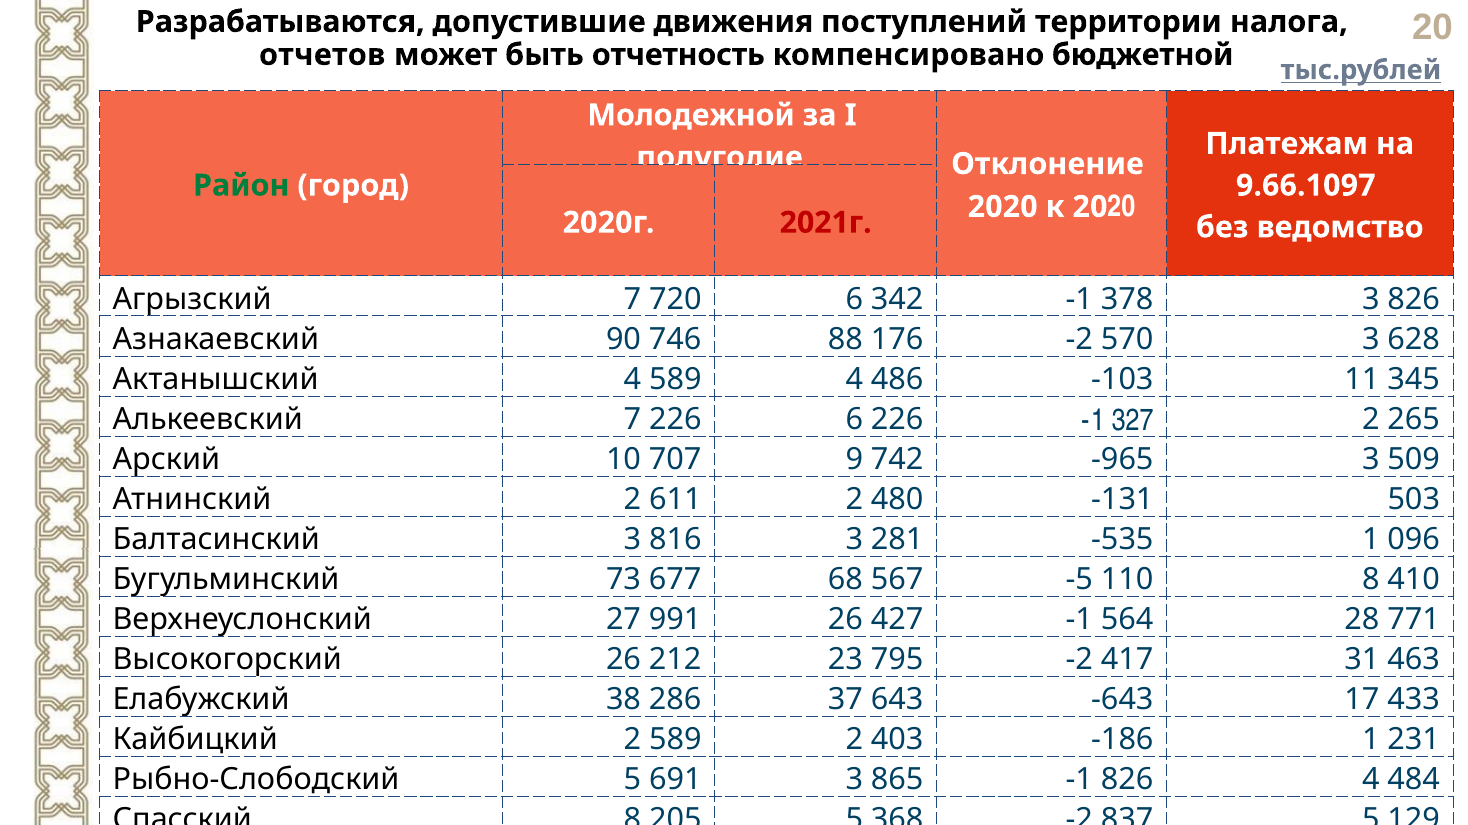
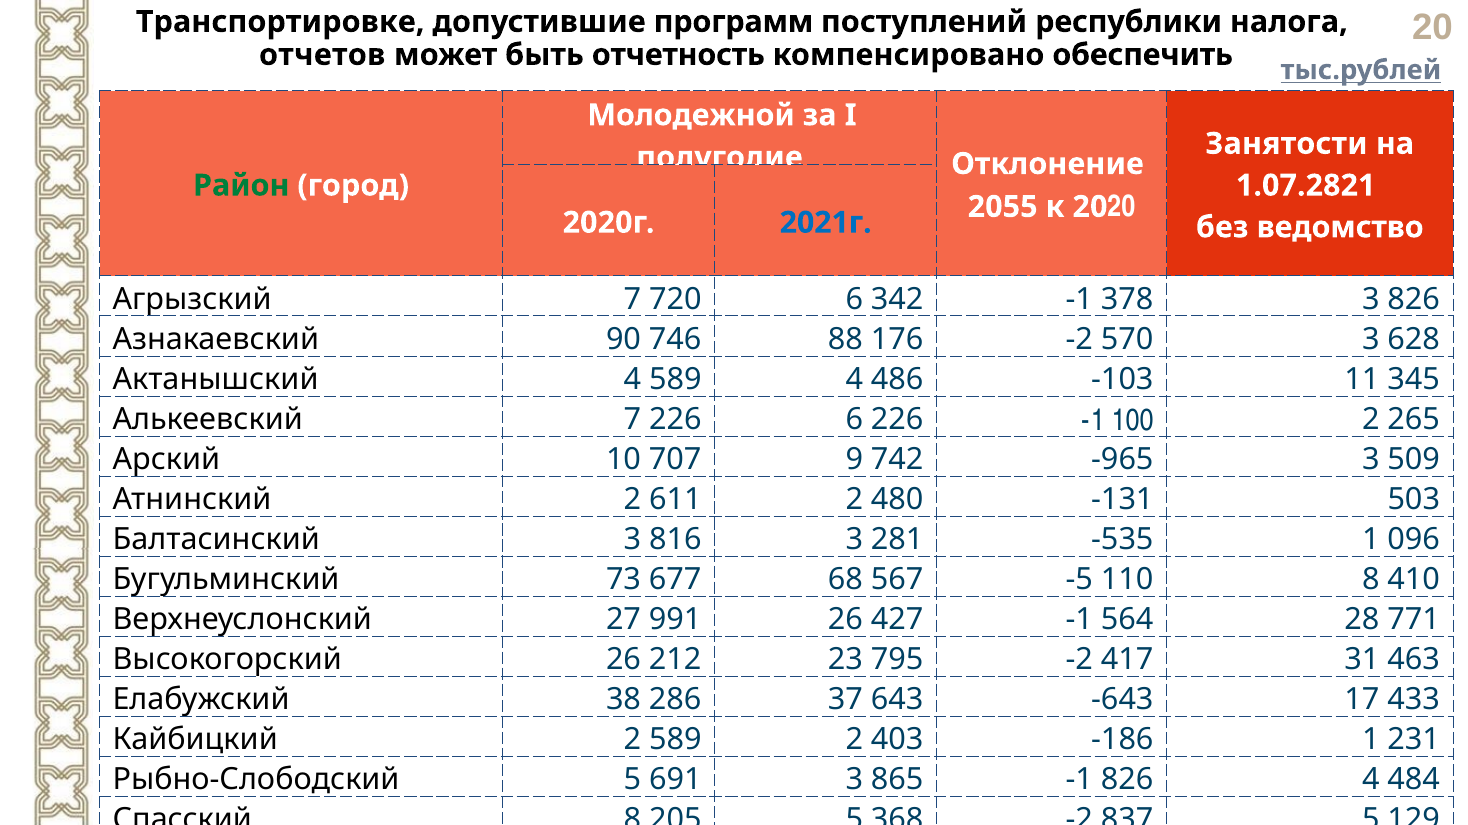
Разрабатываются: Разрабатываются -> Транспортировке (280, 22)
движения: движения -> программ (733, 22)
территории: территории -> республики (1129, 22)
бюджетной: бюджетной -> обеспечить (1143, 55)
Платежам: Платежам -> Занятости (1287, 144)
9.66.1097: 9.66.1097 -> 1.07.2821 (1306, 186)
2020: 2020 -> 2055 (1003, 207)
2021г colour: red -> blue (826, 223)
327: 327 -> 100 (1133, 421)
